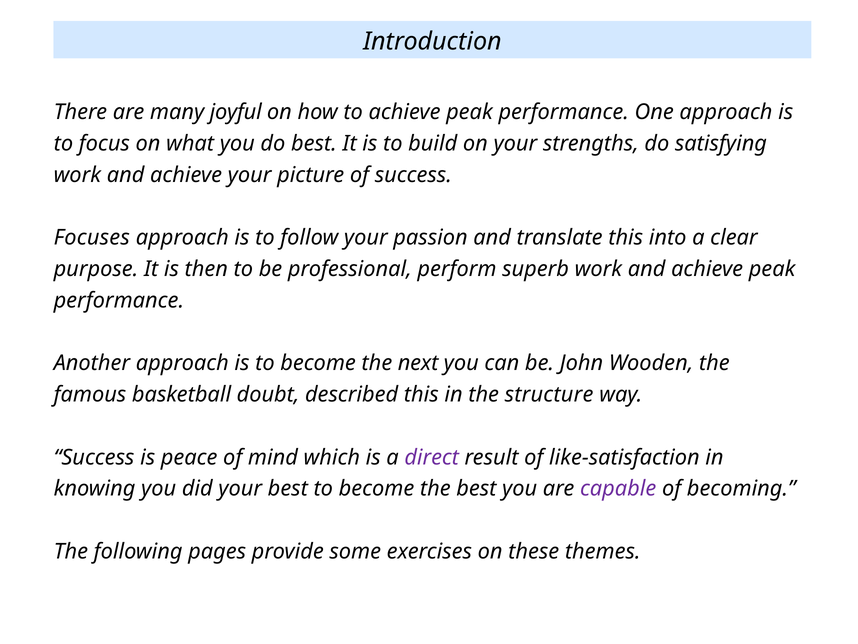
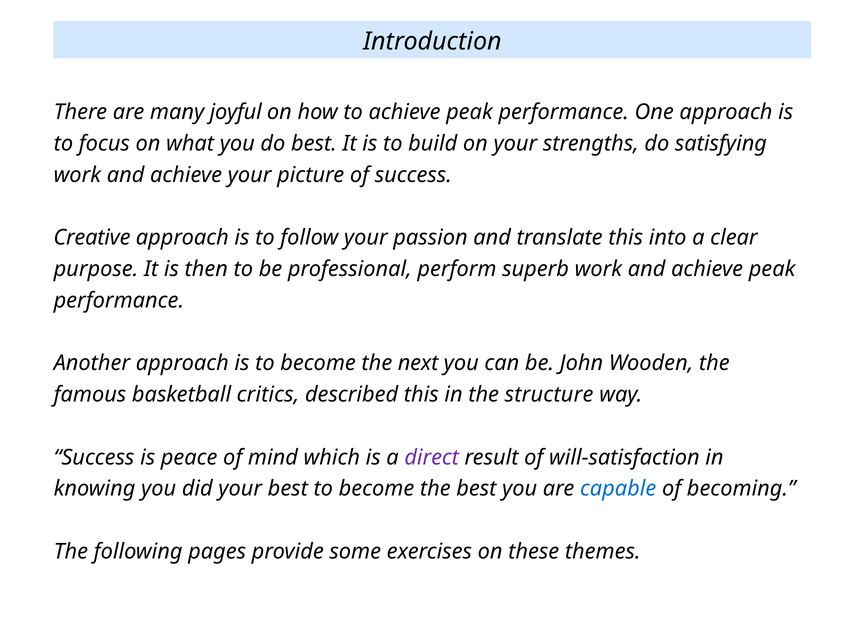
Focuses: Focuses -> Creative (92, 238)
doubt: doubt -> critics (268, 394)
like-satisfaction: like-satisfaction -> will-satisfaction (624, 457)
capable colour: purple -> blue (618, 488)
